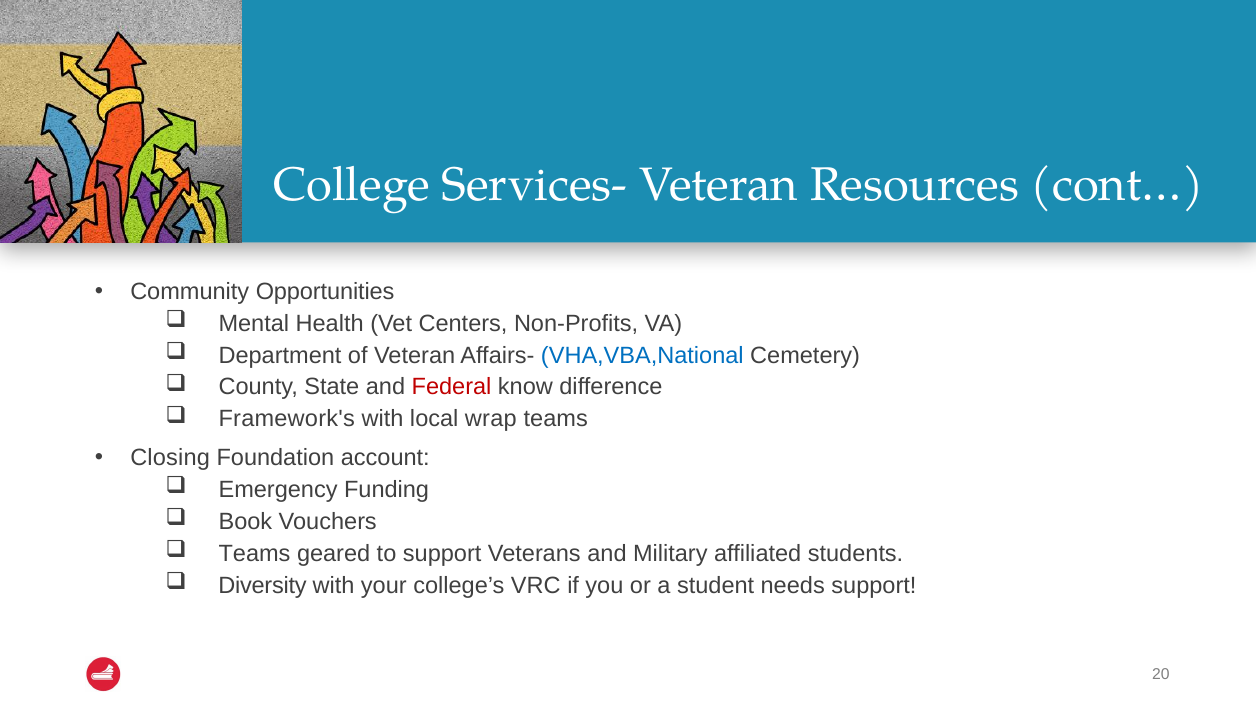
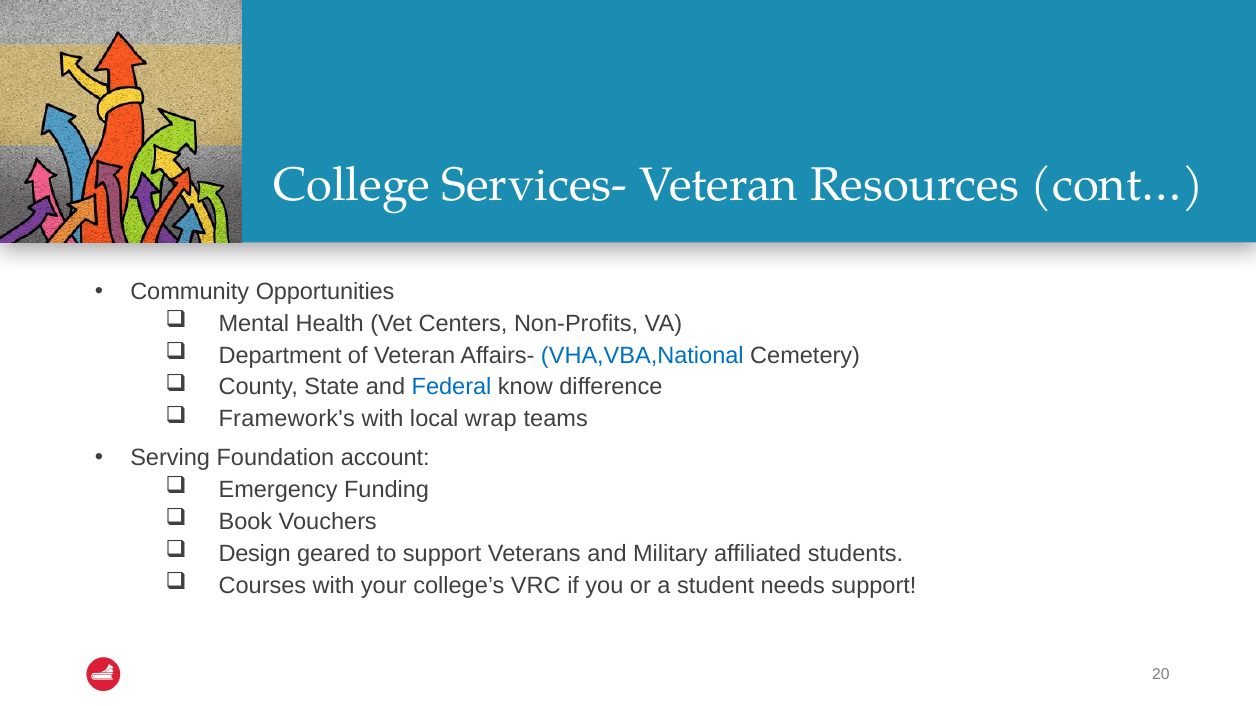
Federal colour: red -> blue (452, 387)
Closing: Closing -> Serving (170, 458)
Teams: Teams -> Design (255, 554)
Diversity: Diversity -> Courses (262, 586)
